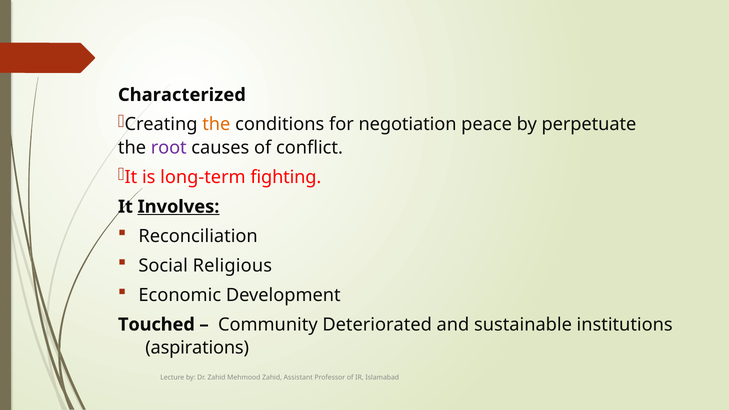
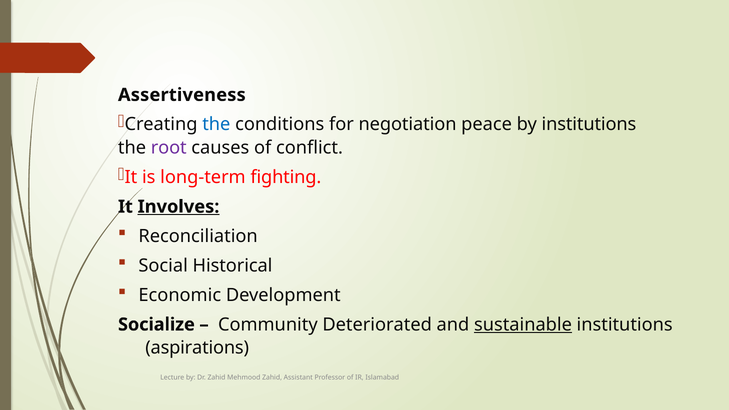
Characterized: Characterized -> Assertiveness (182, 95)
the colour: orange -> blue (216, 124)
by perpetuate: perpetuate -> institutions (589, 124)
Religious: Religious -> Historical (233, 266)
Touched: Touched -> Socialize (156, 325)
sustainable underline: none -> present (523, 325)
